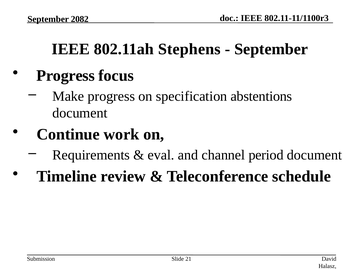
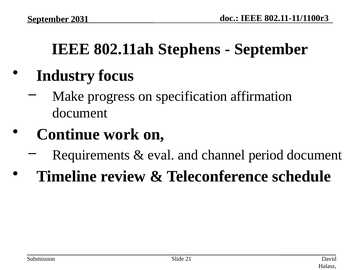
2082: 2082 -> 2031 (80, 19)
Progress: Progress -> Industry (66, 76)
abstentions: abstentions -> affirmation (261, 96)
